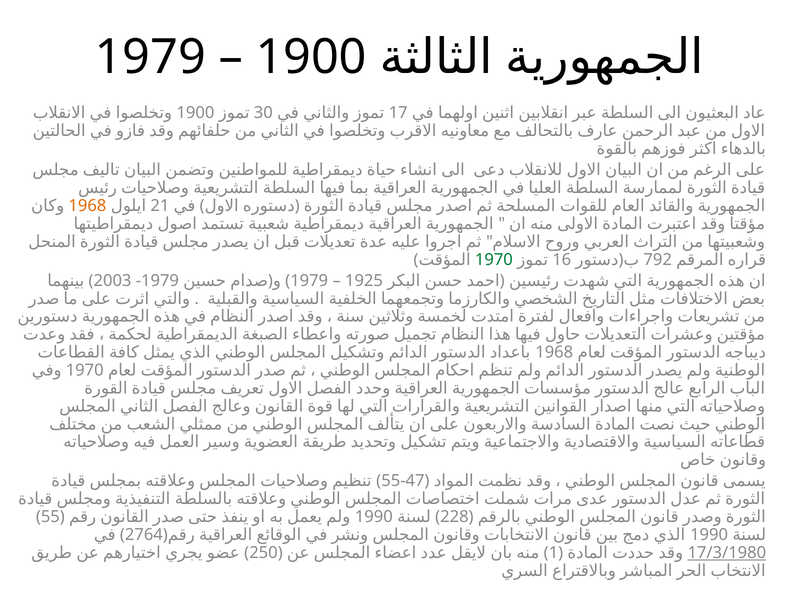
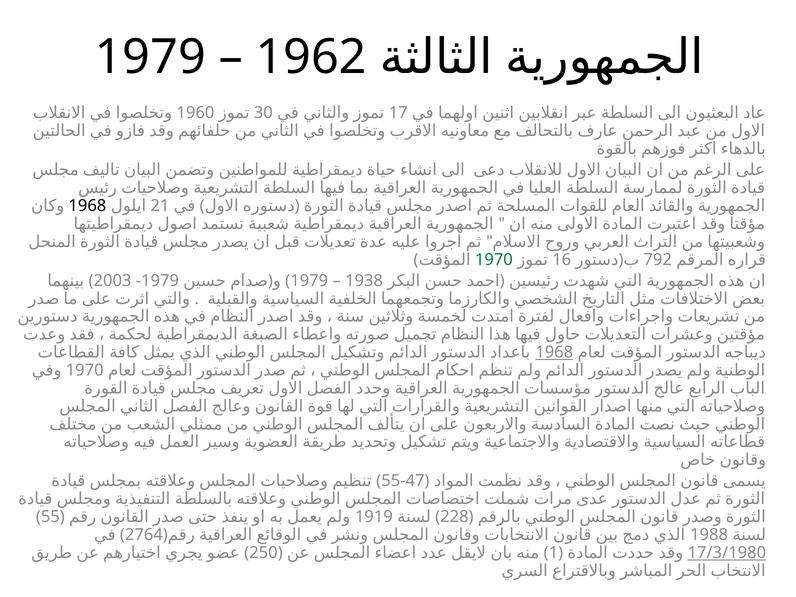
1900: 1900 -> 1962 (311, 57)
1900: 1900 -> 1960 (195, 113)
1968 colour: orange -> black (87, 206)
1925: 1925 -> 1938 (364, 281)
1968 underline: none -> present (554, 352)
1990: 1990 -> 1919 (374, 517)
1990: 1990 -> 1988 (709, 535)
